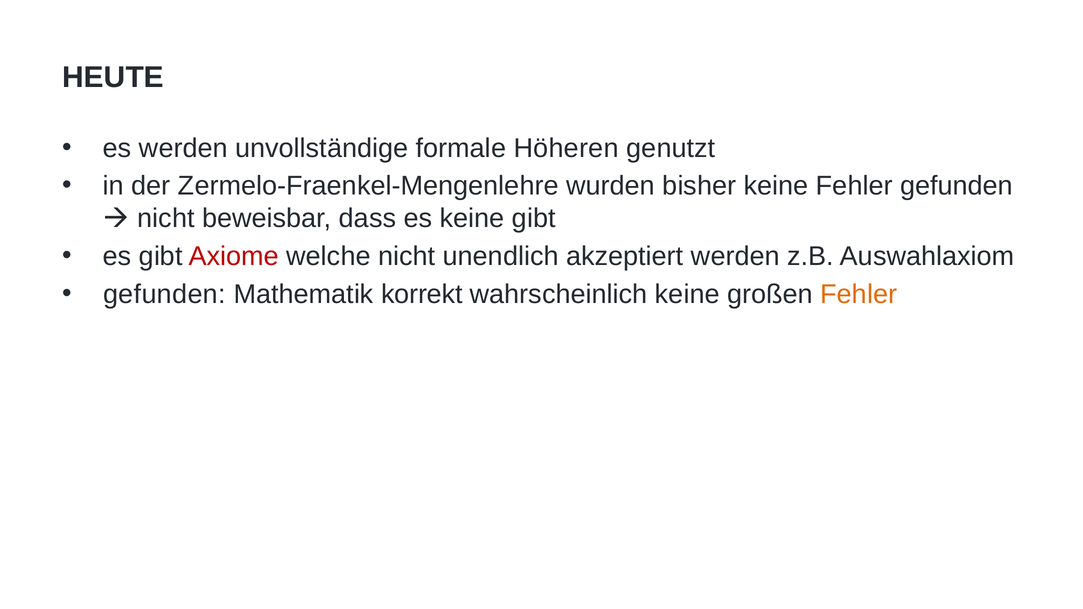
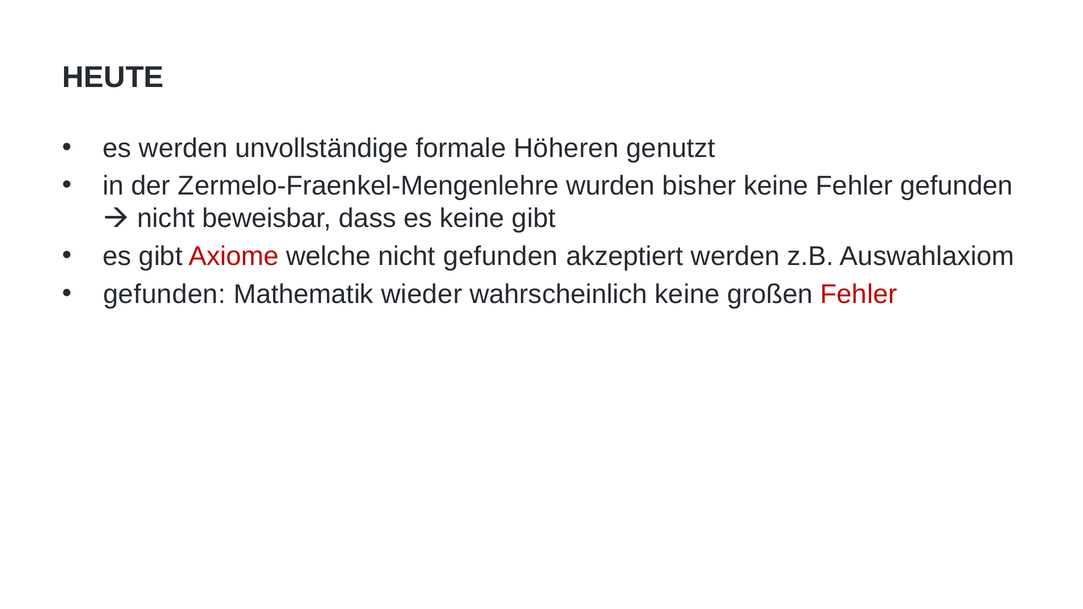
nicht unendlich: unendlich -> gefunden (501, 256)
korrekt: korrekt -> wieder (422, 294)
Fehler colour: orange -> red (859, 294)
